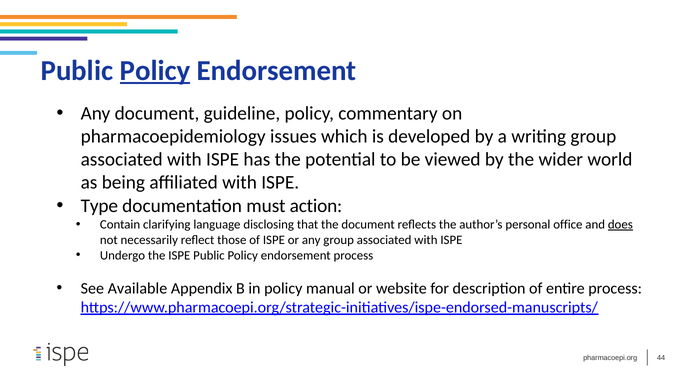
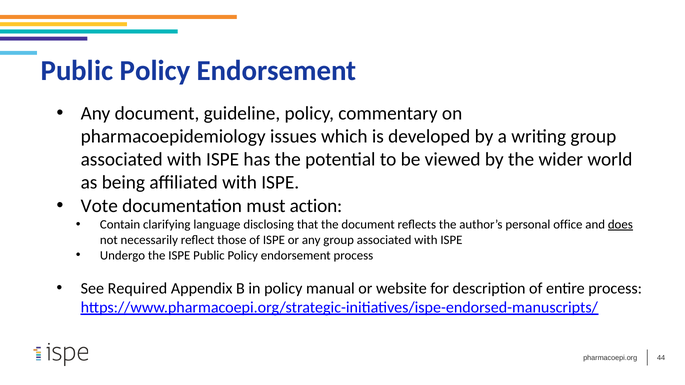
Policy underline: present -> none (155, 71)
Type: Type -> Vote (99, 206)
Available: Available -> Required (137, 288)
